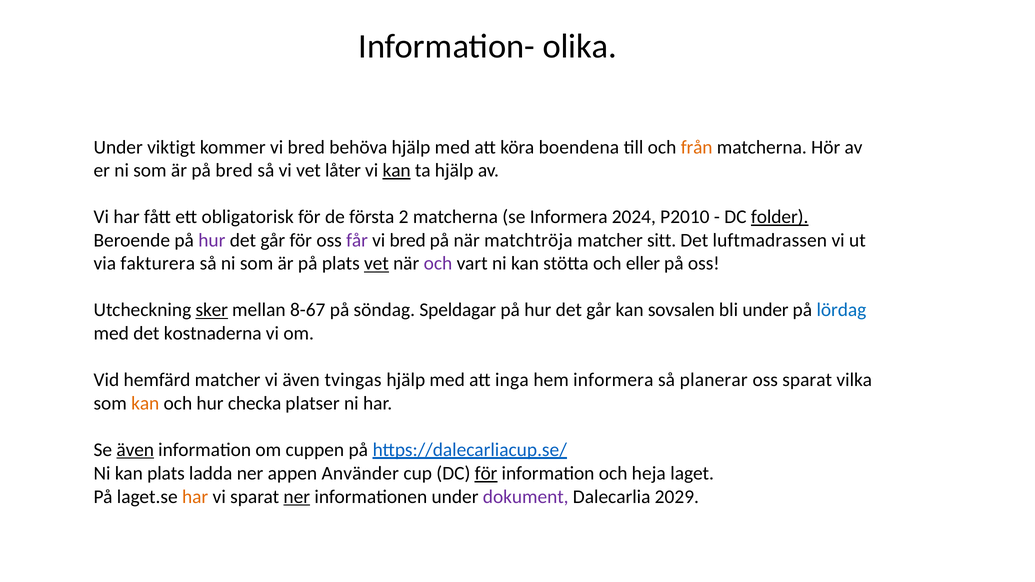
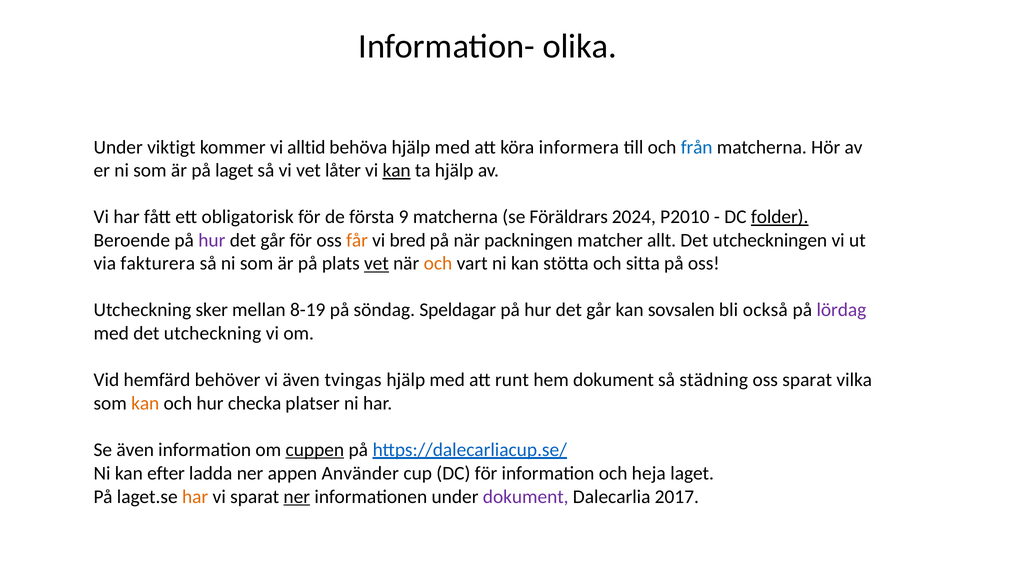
kommer vi bred: bred -> alltid (306, 147)
boendena: boendena -> informera (579, 147)
från colour: orange -> blue (697, 147)
på bred: bred -> laget (234, 170)
2: 2 -> 9 (404, 217)
se Informera: Informera -> Föräldrars (569, 217)
får colour: purple -> orange (357, 240)
matchtröja: matchtröja -> packningen (529, 240)
sitt: sitt -> allt (662, 240)
luftmadrassen: luftmadrassen -> utcheckningen (770, 240)
och colour: purple -> orange (438, 264)
eller: eller -> sitta (643, 264)
sker underline: present -> none (212, 310)
8-67: 8-67 -> 8-19 (308, 310)
bli under: under -> också (765, 310)
lördag colour: blue -> purple (841, 310)
det kostnaderna: kostnaderna -> utcheckning (213, 333)
hemfärd matcher: matcher -> behöver (228, 380)
inga: inga -> runt (512, 380)
hem informera: informera -> dokument (613, 380)
planerar: planerar -> städning (714, 380)
även underline: present -> none (135, 450)
cuppen underline: none -> present (315, 450)
kan plats: plats -> efter (166, 474)
för underline: present -> none (486, 474)
2029: 2029 -> 2017 (677, 497)
